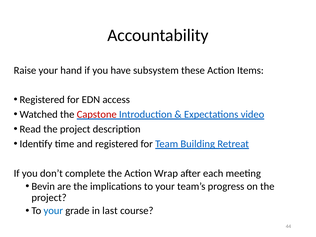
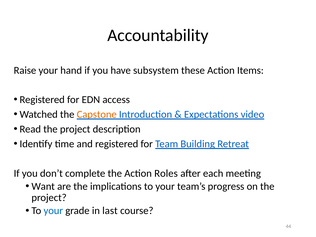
Capstone colour: red -> orange (97, 114)
Wrap: Wrap -> Roles (166, 173)
Bevin: Bevin -> Want (43, 186)
